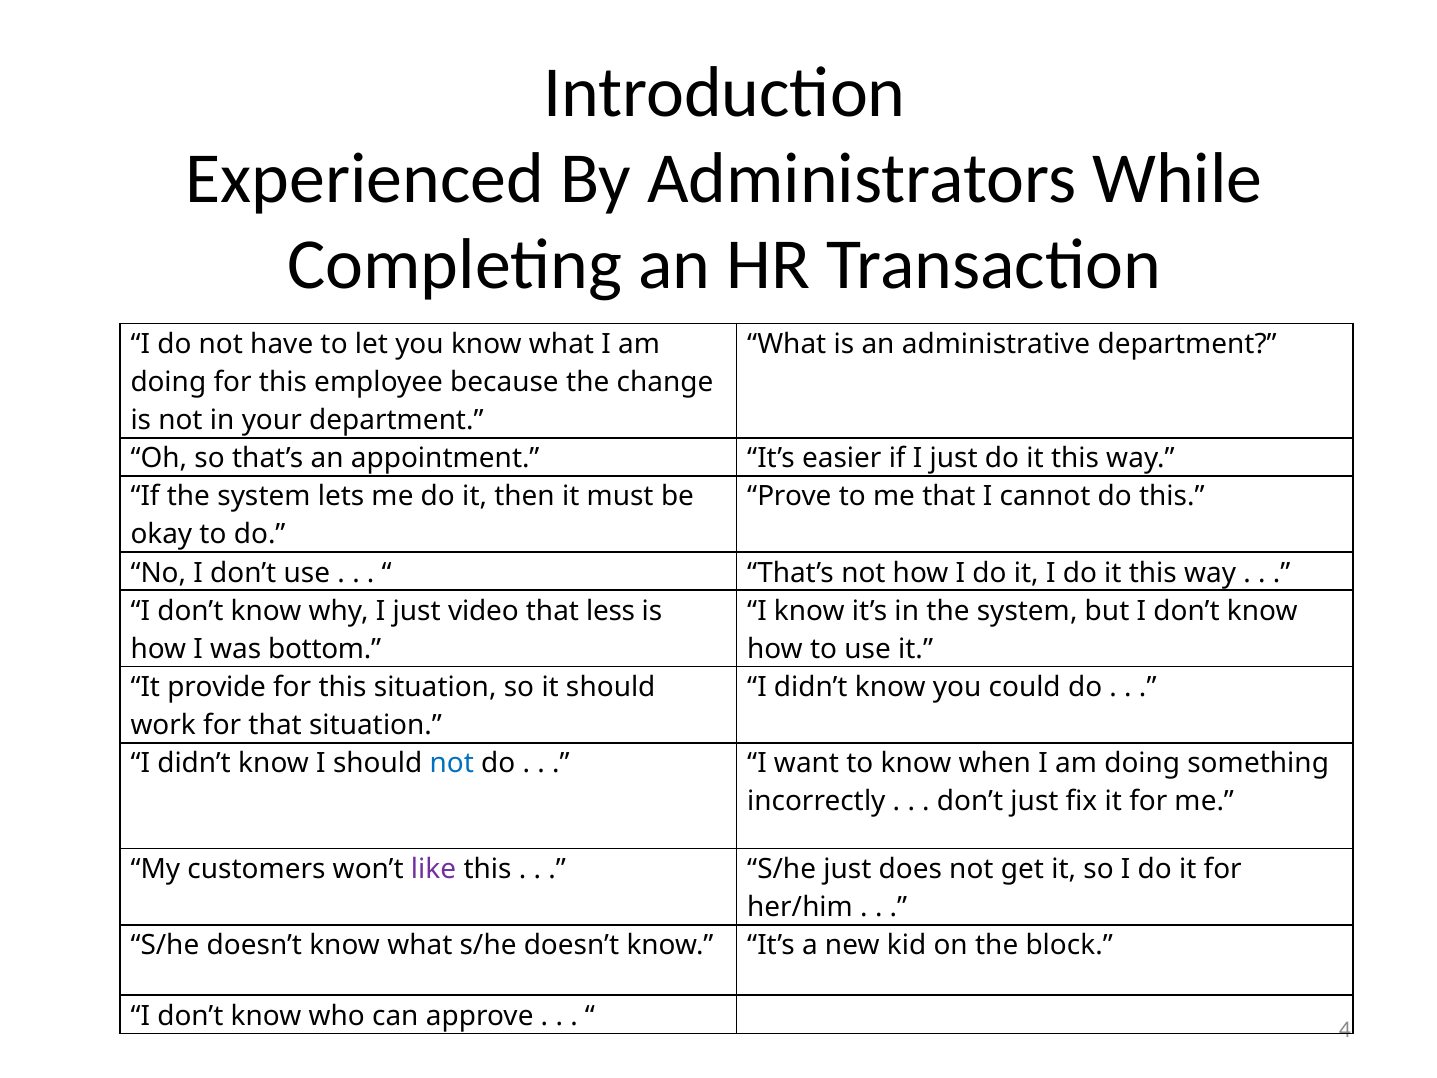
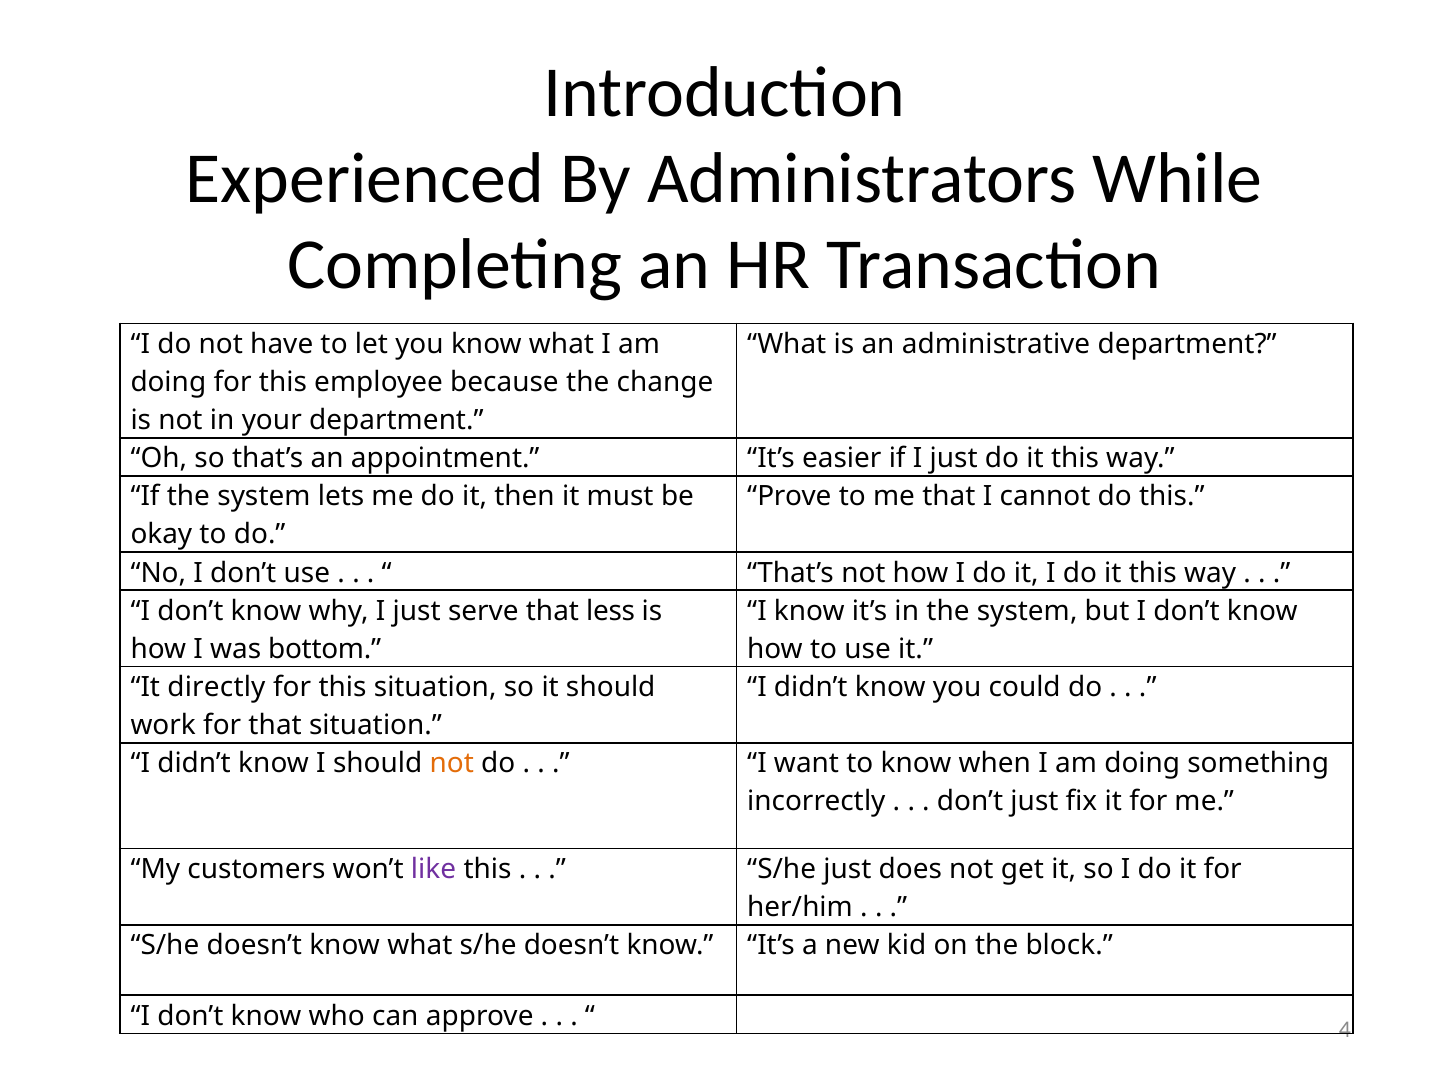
video: video -> serve (483, 611)
provide: provide -> directly (216, 687)
not colour: blue -> orange (452, 763)
